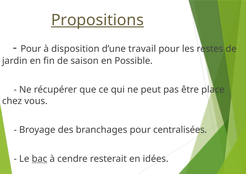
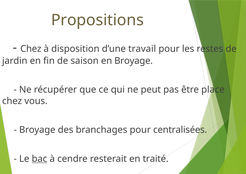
Propositions underline: present -> none (97, 20)
Pour: Pour -> Chez (31, 49)
en Possible: Possible -> Broyage (134, 61)
idées: idées -> traité (156, 159)
